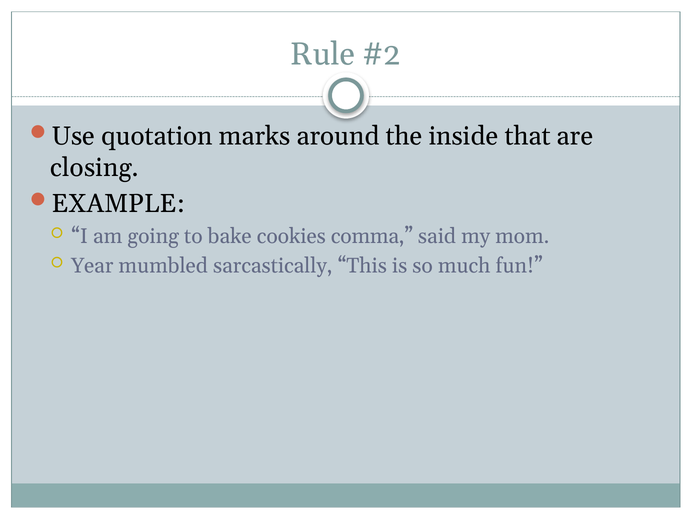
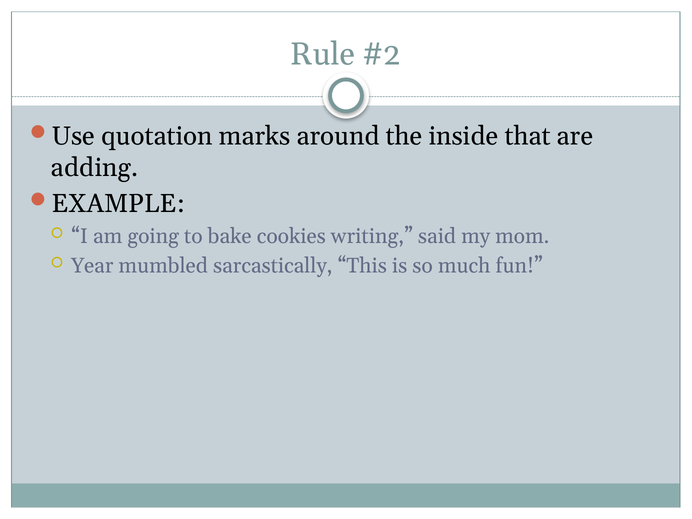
closing: closing -> adding (95, 168)
comma: comma -> writing (372, 236)
